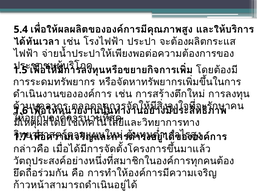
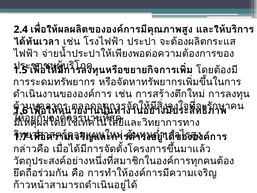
5.4: 5.4 -> 2.4 (21, 29)
